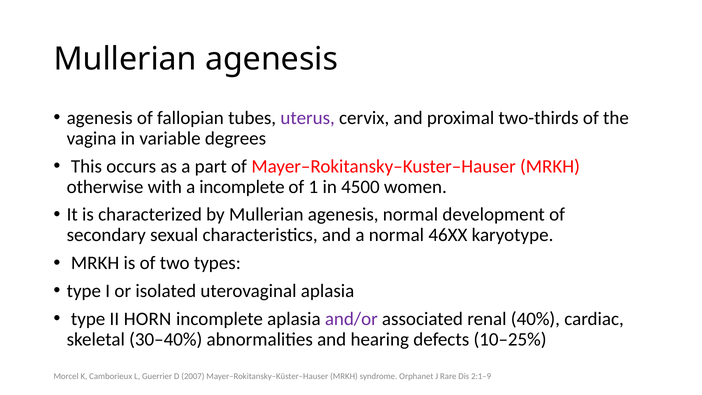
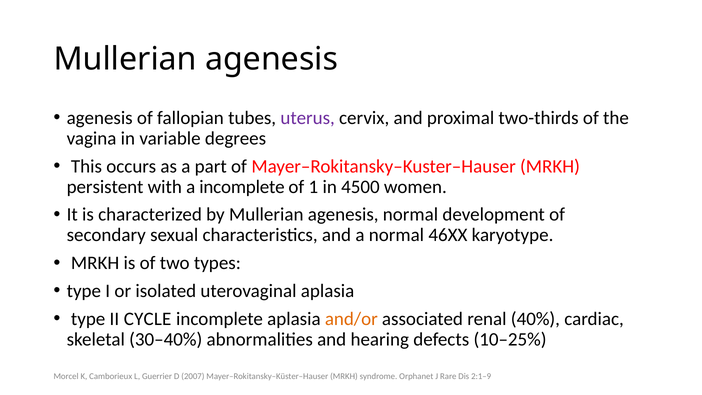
otherwise: otherwise -> persistent (105, 187)
HORN: HORN -> CYCLE (148, 319)
and/or colour: purple -> orange (351, 319)
